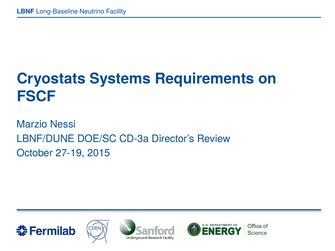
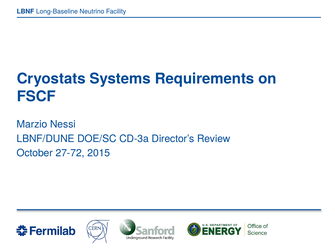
27-19: 27-19 -> 27-72 (70, 153)
